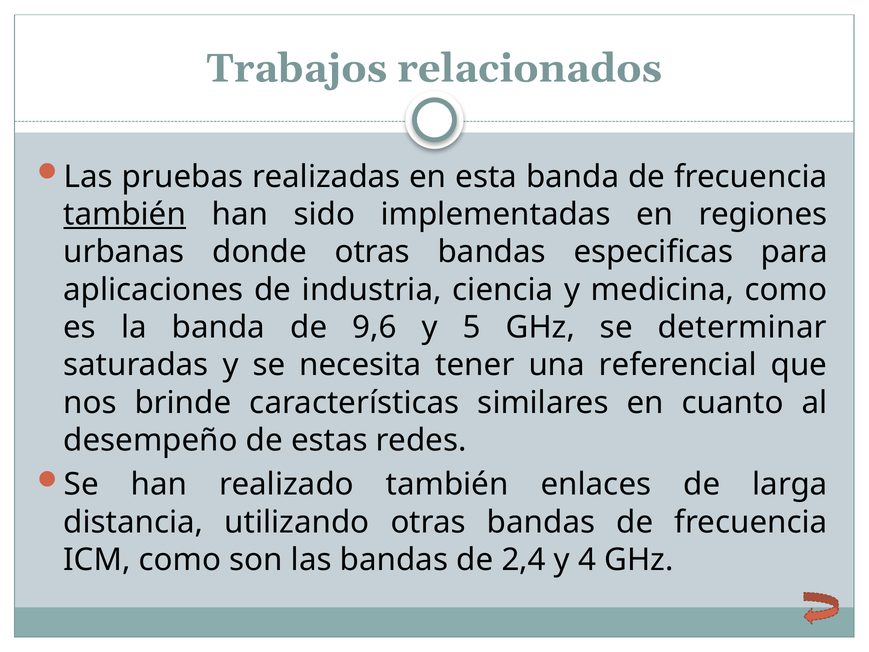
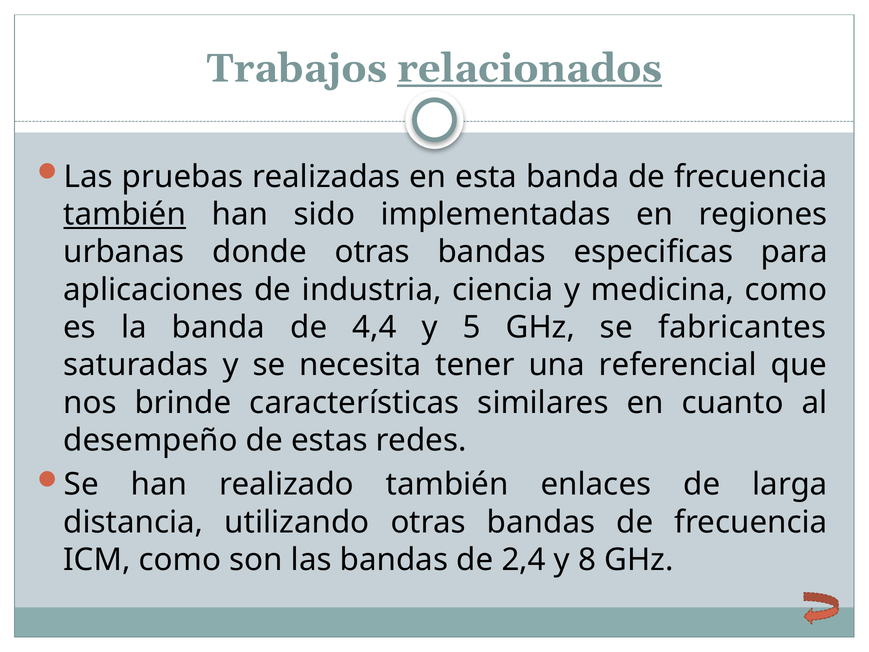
relacionados underline: none -> present (530, 68)
9,6: 9,6 -> 4,4 (374, 327)
determinar: determinar -> fabricantes (742, 327)
4: 4 -> 8 (587, 560)
